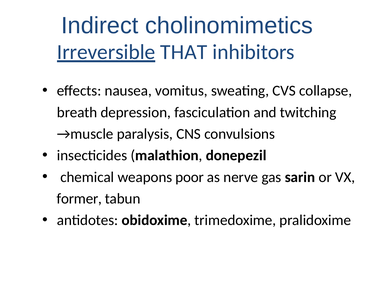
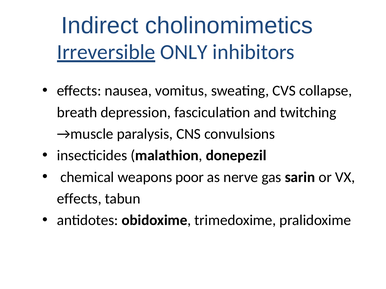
THAT: THAT -> ONLY (184, 52)
former: former -> effects (79, 199)
